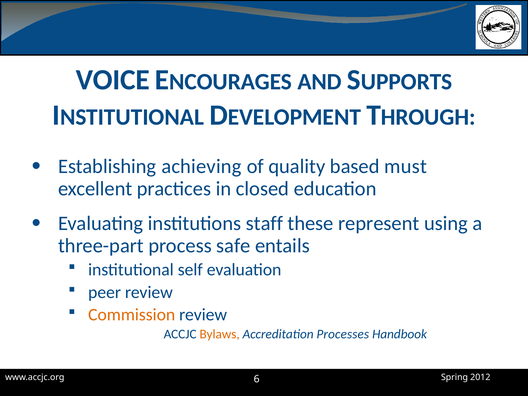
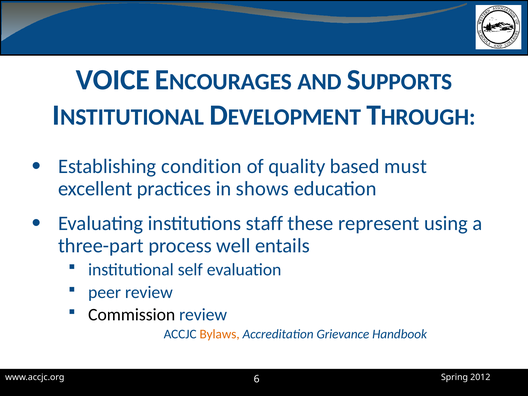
achieving: achieving -> condition (201, 166)
closed: closed -> shows (262, 189)
safe: safe -> well (233, 246)
Commission colour: orange -> black (132, 315)
Processes: Processes -> Grievance (343, 334)
